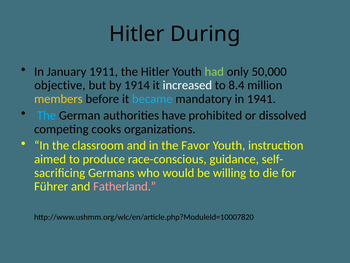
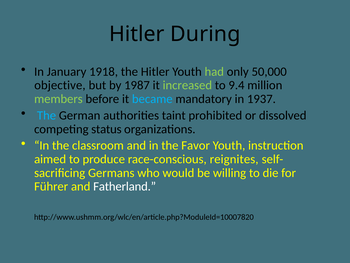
1911: 1911 -> 1918 (104, 71)
1914: 1914 -> 1987 (137, 85)
increased colour: white -> light green (187, 85)
8.4: 8.4 -> 9.4 (236, 85)
members colour: yellow -> light green (58, 99)
1941: 1941 -> 1937 (261, 99)
have: have -> taint (174, 115)
cooks: cooks -> status (106, 129)
guidance: guidance -> reignites (234, 159)
Fatherland colour: pink -> white (125, 186)
